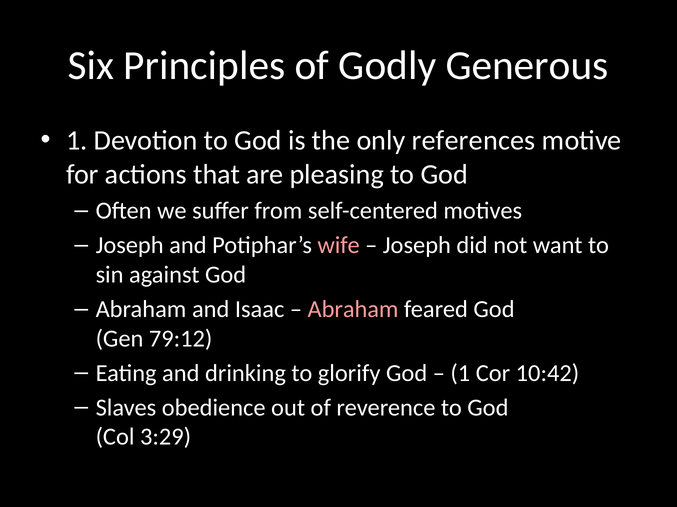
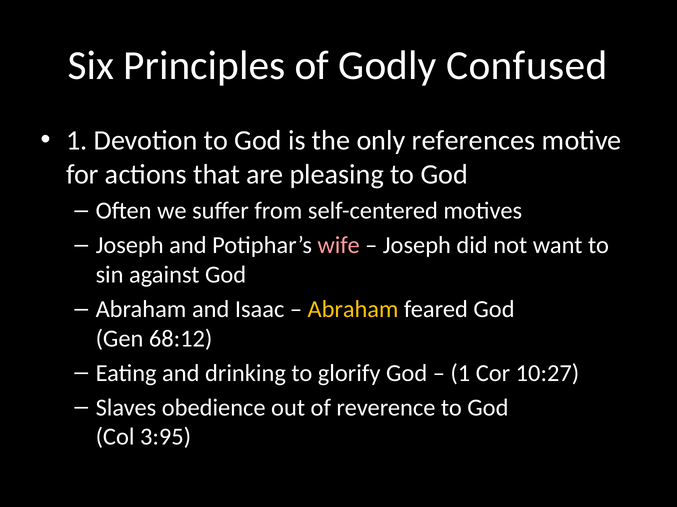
Generous: Generous -> Confused (527, 66)
Abraham colour: pink -> yellow (353, 310)
79:12: 79:12 -> 68:12 (181, 339)
10:42: 10:42 -> 10:27 (547, 374)
3:29: 3:29 -> 3:95 (166, 438)
